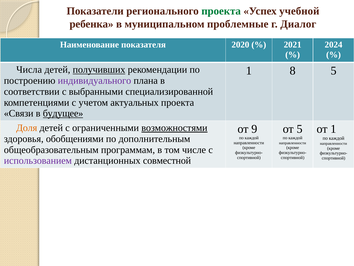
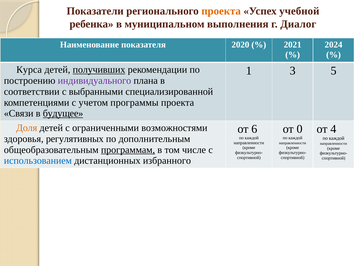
проекта colour: green -> orange (221, 11)
проблемные: проблемные -> выполнения (238, 24)
Числа: Числа -> Курса (29, 70)
8: 8 -> 3 (293, 71)
актуальных: актуальных -> программы (134, 102)
возможностями underline: present -> none (174, 128)
9: 9 -> 6 (254, 129)
от 5: 5 -> 0 (300, 129)
от 1: 1 -> 4 (333, 129)
обобщениями: обобщениями -> регулятивных (75, 139)
программам underline: none -> present (128, 150)
использованием colour: purple -> blue (38, 160)
совместной: совместной -> избранного (167, 160)
